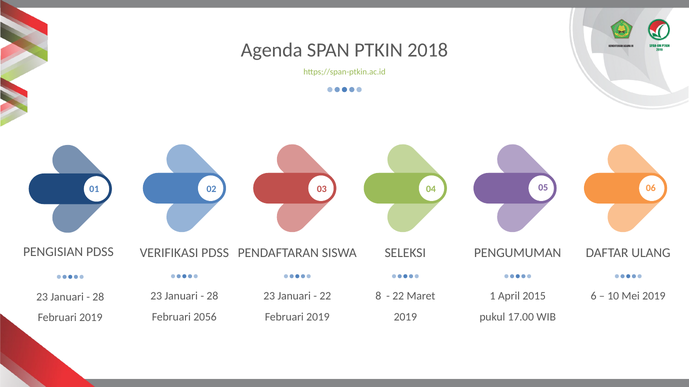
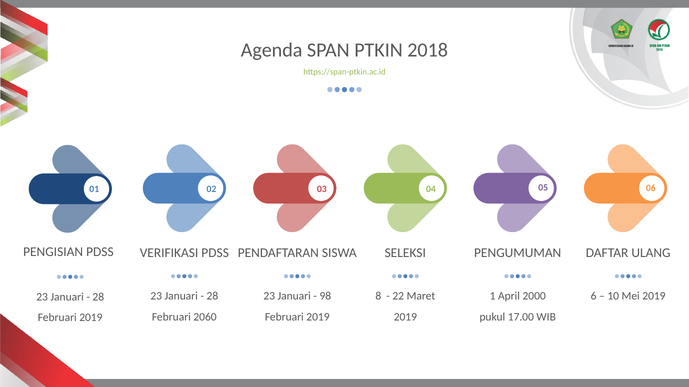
22: 22 -> 98 (325, 297)
2015: 2015 -> 2000 (534, 297)
2056: 2056 -> 2060 (205, 317)
